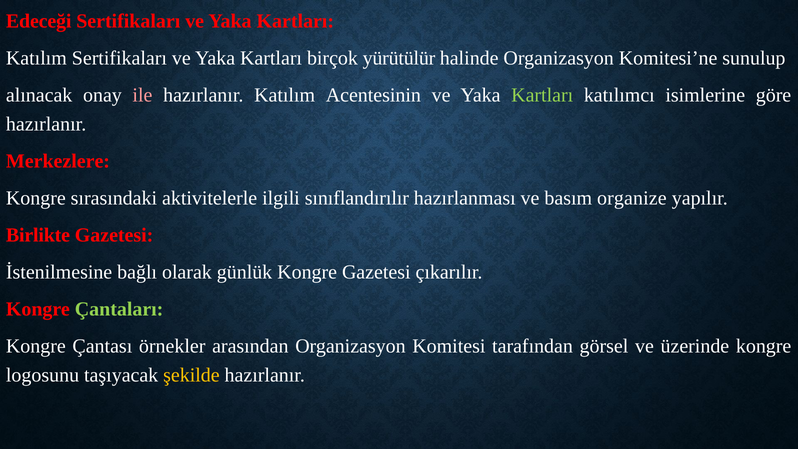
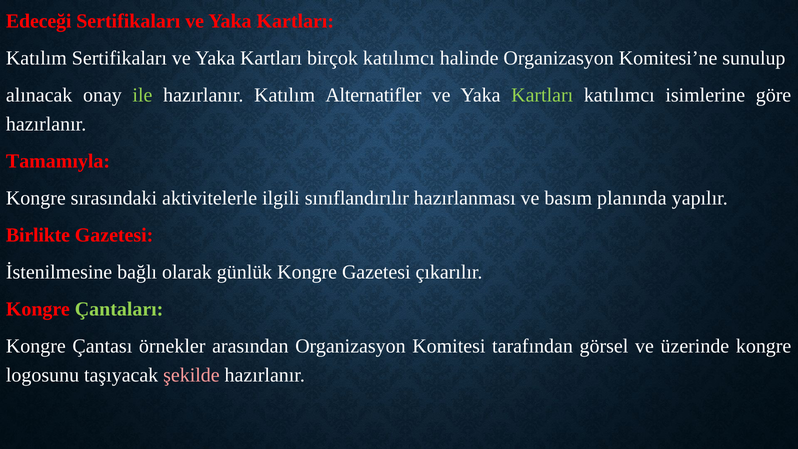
birçok yürütülür: yürütülür -> katılımcı (399, 58)
ile colour: pink -> light green (142, 95)
Acentesinin: Acentesinin -> Alternatifler (373, 95)
Merkezlere: Merkezlere -> Tamamıyla (58, 161)
organize: organize -> planında (632, 198)
şekilde colour: yellow -> pink (191, 375)
